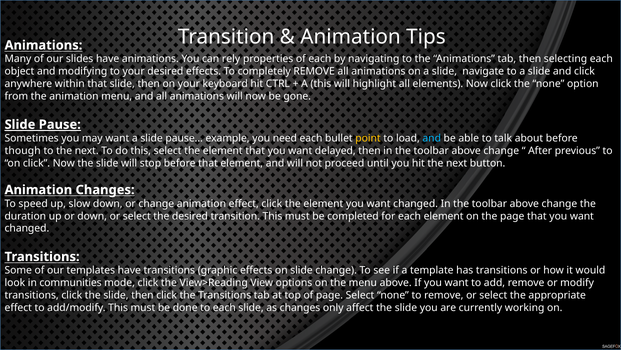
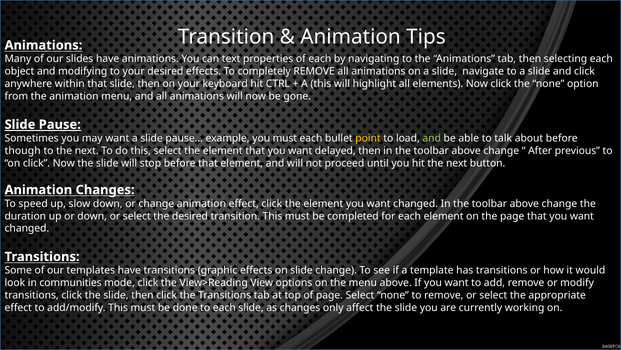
rely: rely -> text (231, 59)
you need: need -> must (285, 138)
and colour: light blue -> light green (432, 138)
